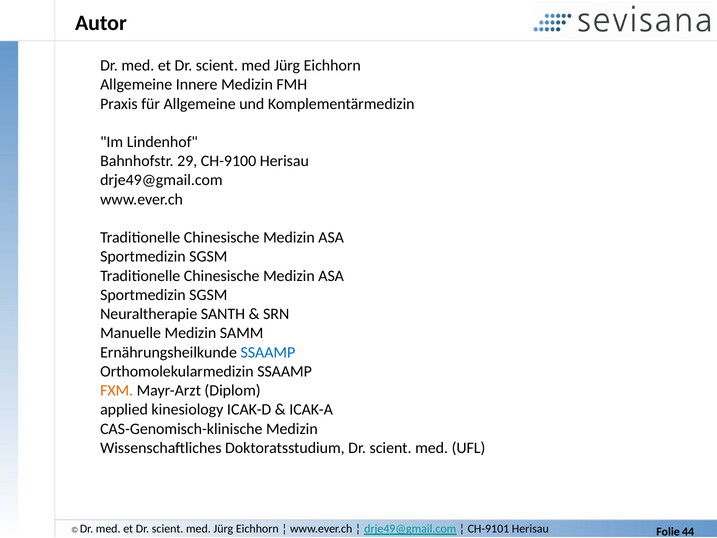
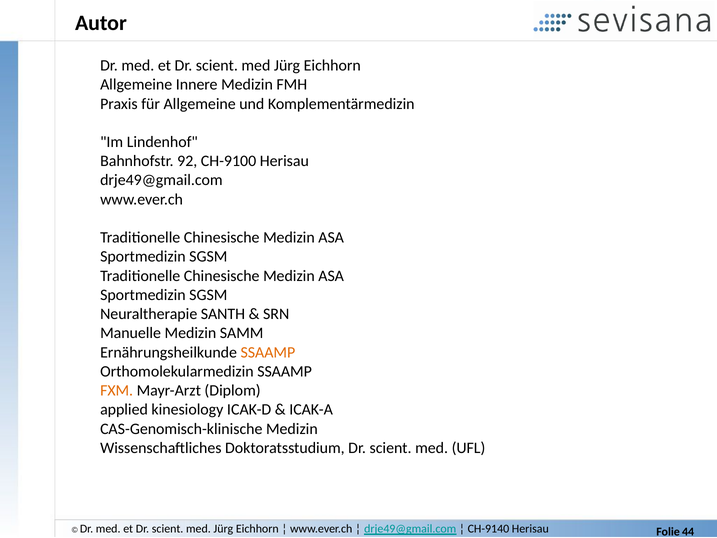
29: 29 -> 92 (187, 161)
SSAAMP colour: blue -> orange (268, 352)
CH-9101: CH-9101 -> CH-9140 (488, 529)
